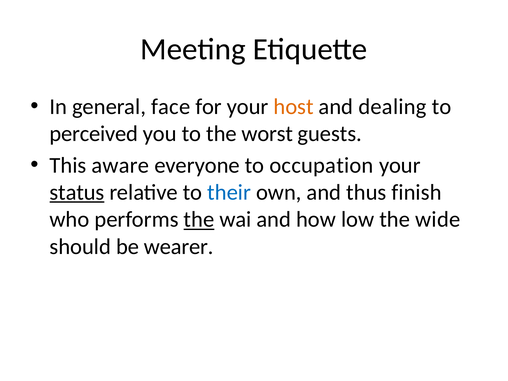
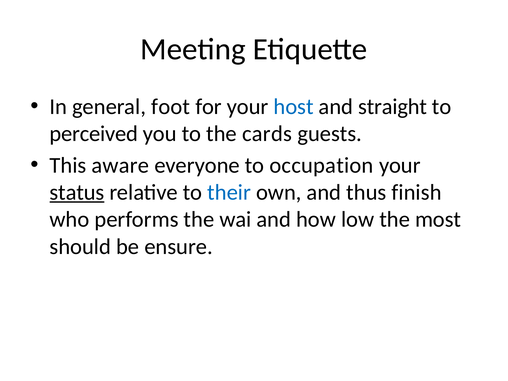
face: face -> foot (171, 107)
host colour: orange -> blue (294, 107)
dealing: dealing -> straight (393, 107)
worst: worst -> cards (267, 134)
the underline: present -> none (199, 219)
wide: wide -> most (438, 219)
wearer: wearer -> ensure (179, 247)
